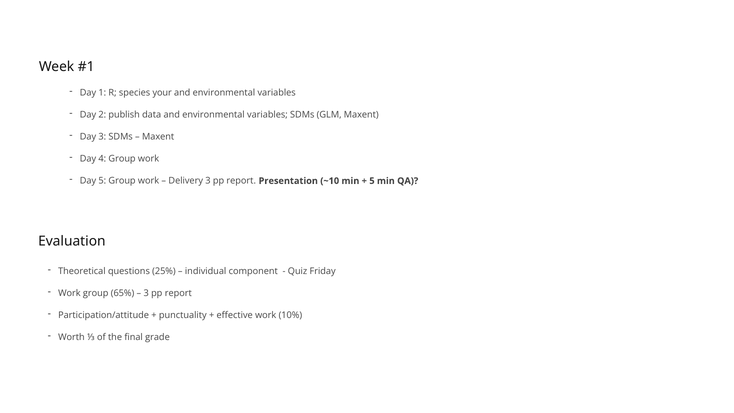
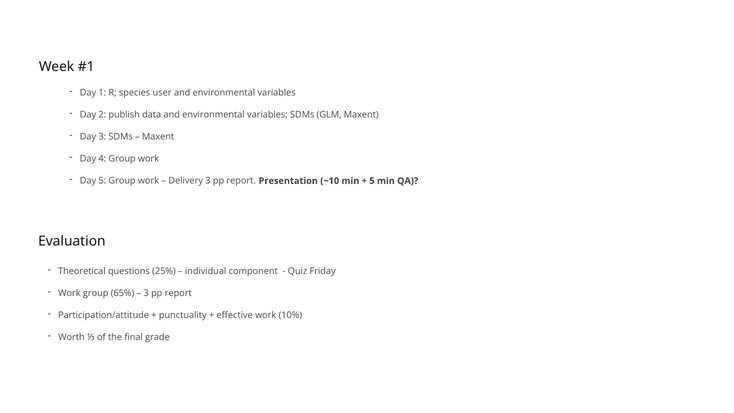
your: your -> user (162, 93)
